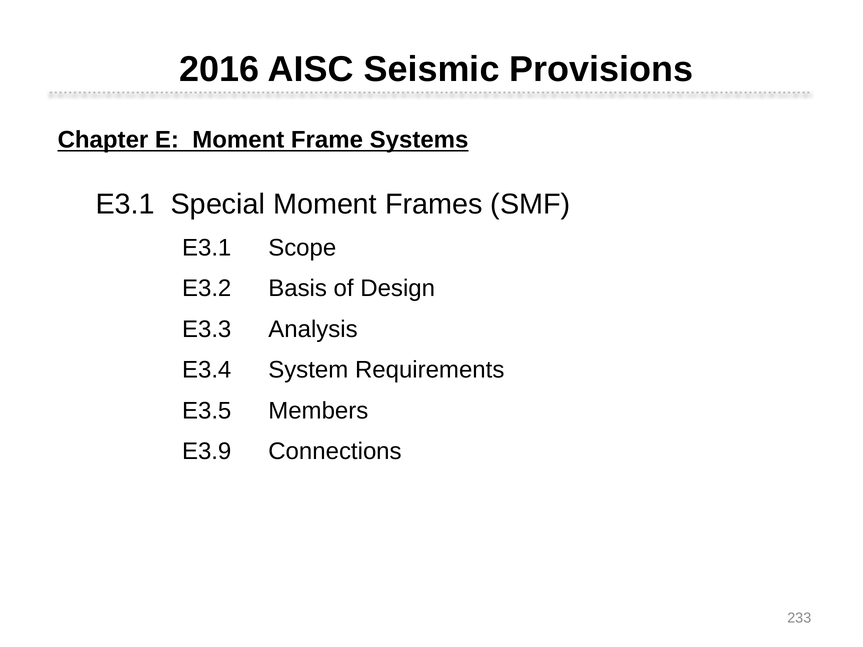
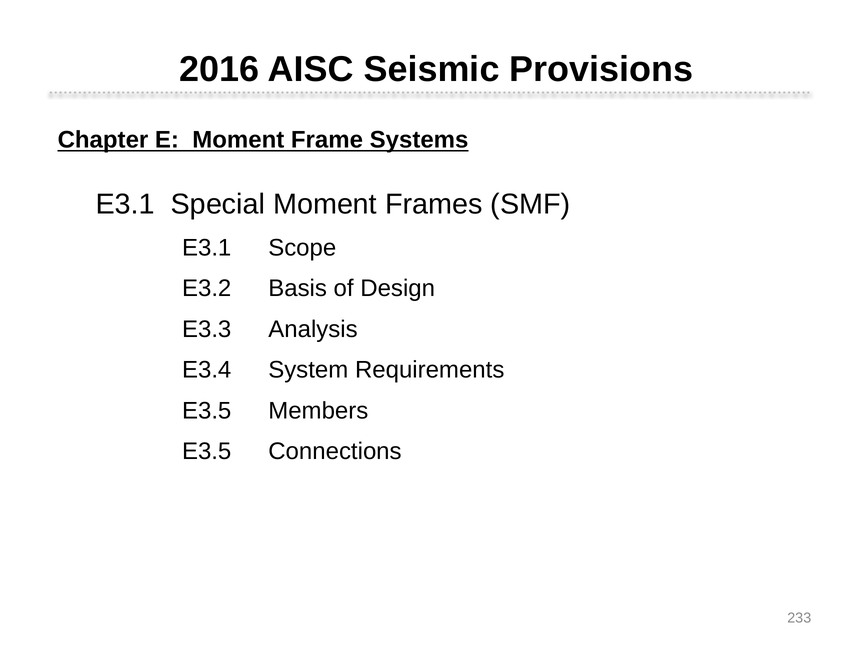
E3.9: E3.9 -> E3.5 (207, 452)
